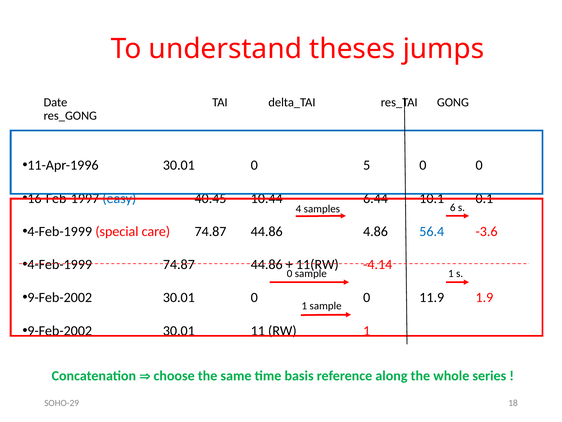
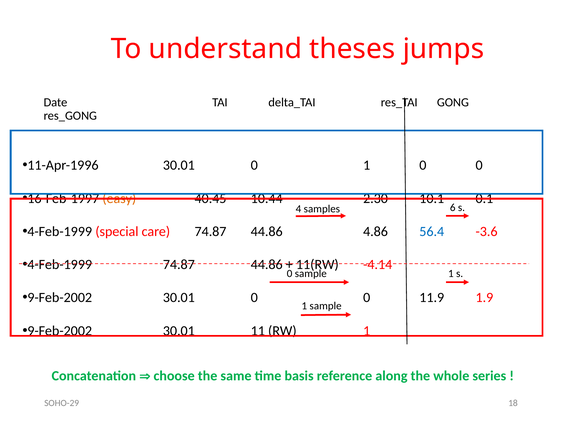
0 5: 5 -> 1 (367, 165)
easy colour: blue -> orange (119, 198)
6.44: 6.44 -> 2.30 (376, 198)
